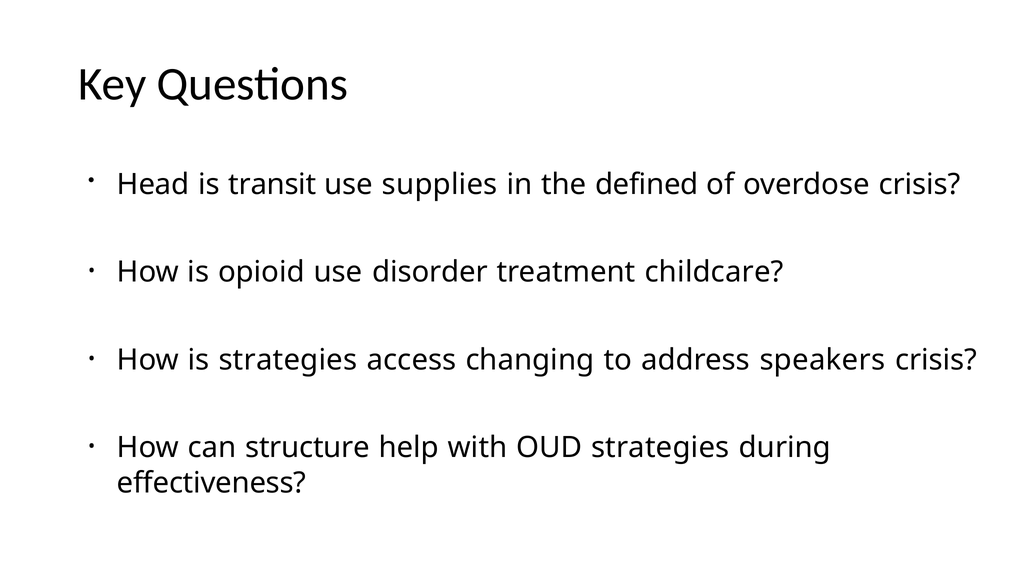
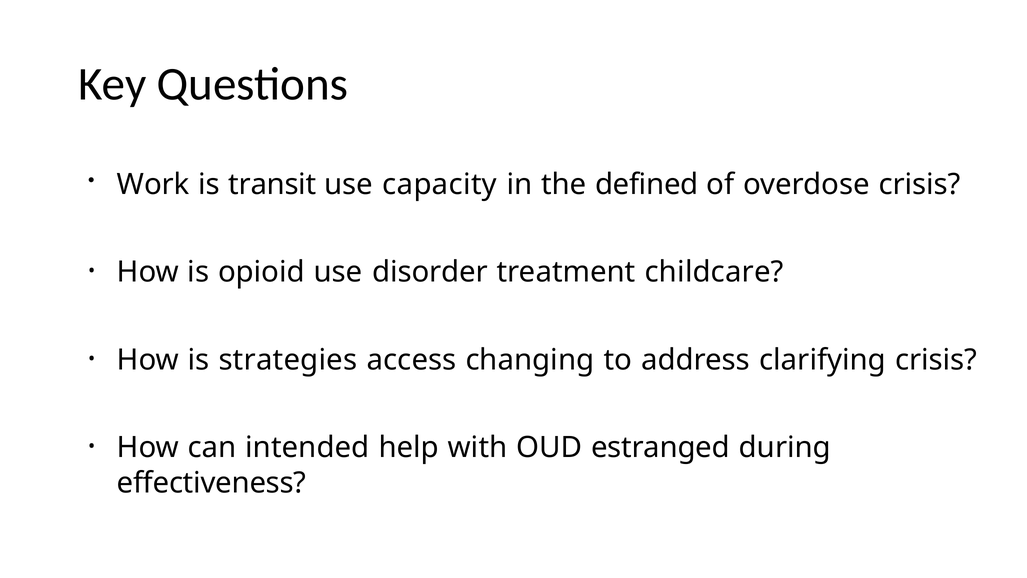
Head: Head -> Work (153, 184)
supplies: supplies -> capacity (440, 184)
speakers: speakers -> clarifying (823, 360)
structure: structure -> intended (307, 447)
OUD strategies: strategies -> estranged (660, 447)
